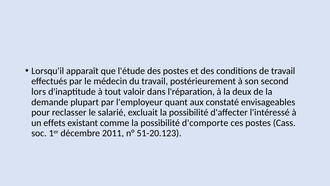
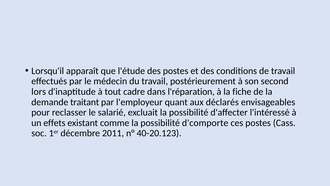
valoir: valoir -> cadre (134, 91)
deux: deux -> fiche (242, 91)
plupart: plupart -> traitant (85, 102)
constaté: constaté -> déclarés (222, 102)
51-20.123: 51-20.123 -> 40-20.123 (159, 133)
